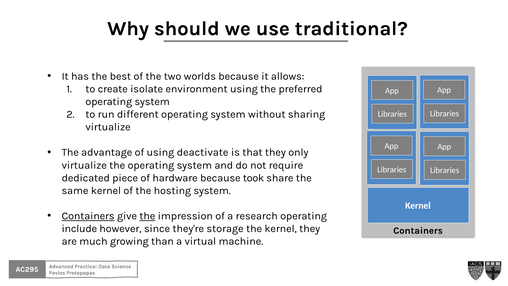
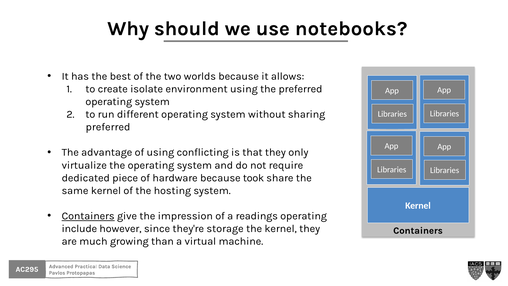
traditional: traditional -> notebooks (351, 28)
virtualize: virtualize -> preferred (108, 127)
deactivate: deactivate -> conflicting (203, 152)
the underline: present -> none (147, 216)
research: research -> readings (257, 216)
